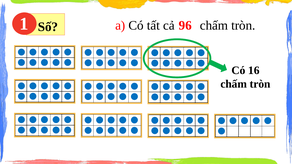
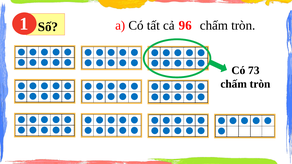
16: 16 -> 73 (254, 70)
